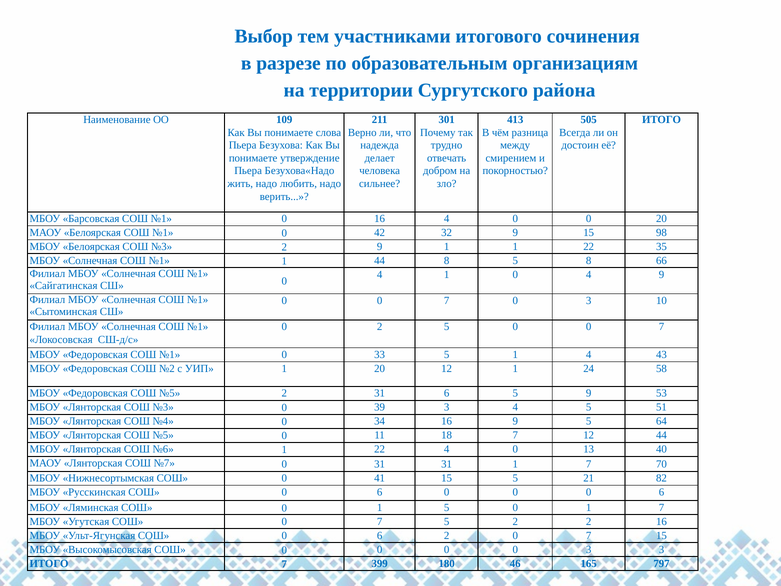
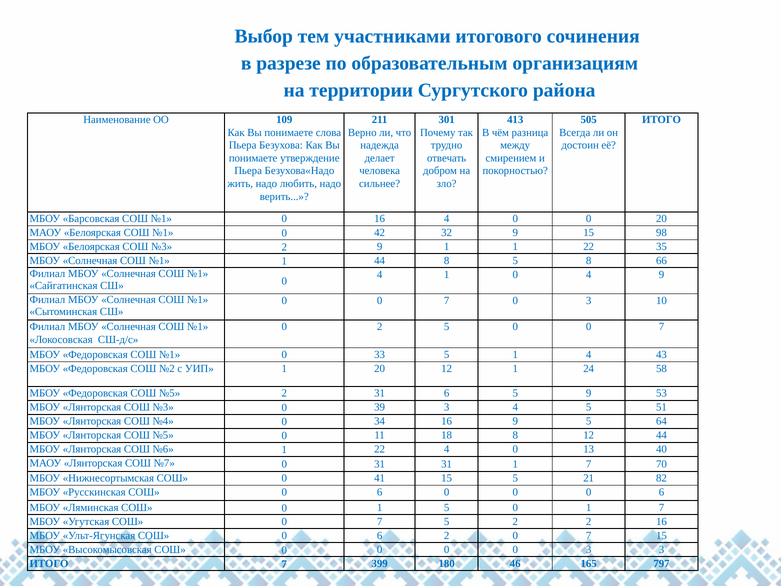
18 7: 7 -> 8 (515, 435)
